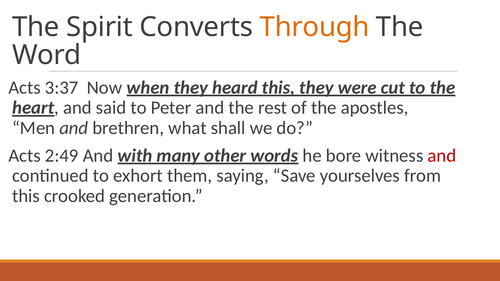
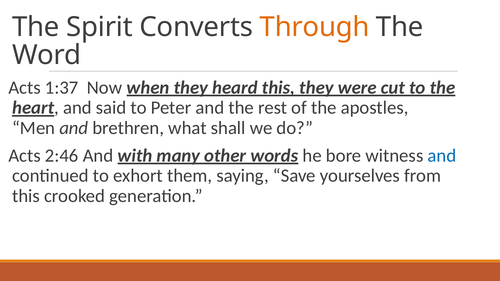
3:37: 3:37 -> 1:37 (62, 88)
2:49: 2:49 -> 2:46 (62, 156)
and colour: red -> blue (442, 156)
